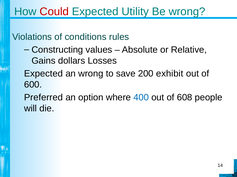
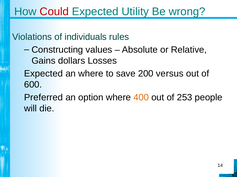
conditions: conditions -> individuals (86, 37)
an wrong: wrong -> where (91, 74)
exhibit: exhibit -> versus (170, 74)
400 colour: blue -> orange (141, 98)
608: 608 -> 253 (185, 98)
